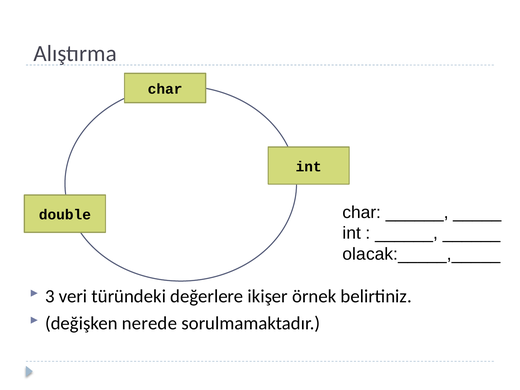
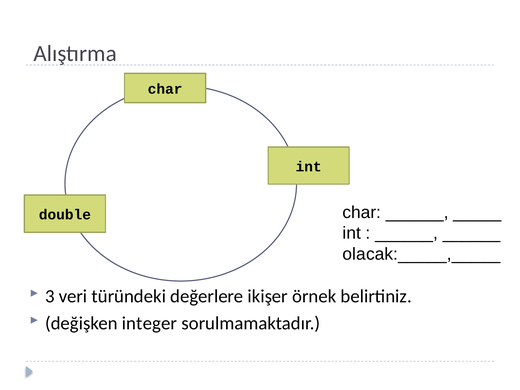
nerede: nerede -> integer (149, 323)
